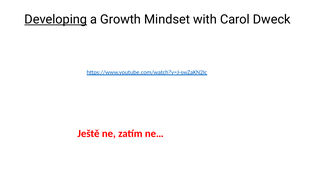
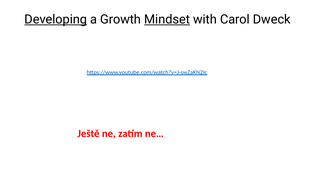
Mindset underline: none -> present (167, 19)
